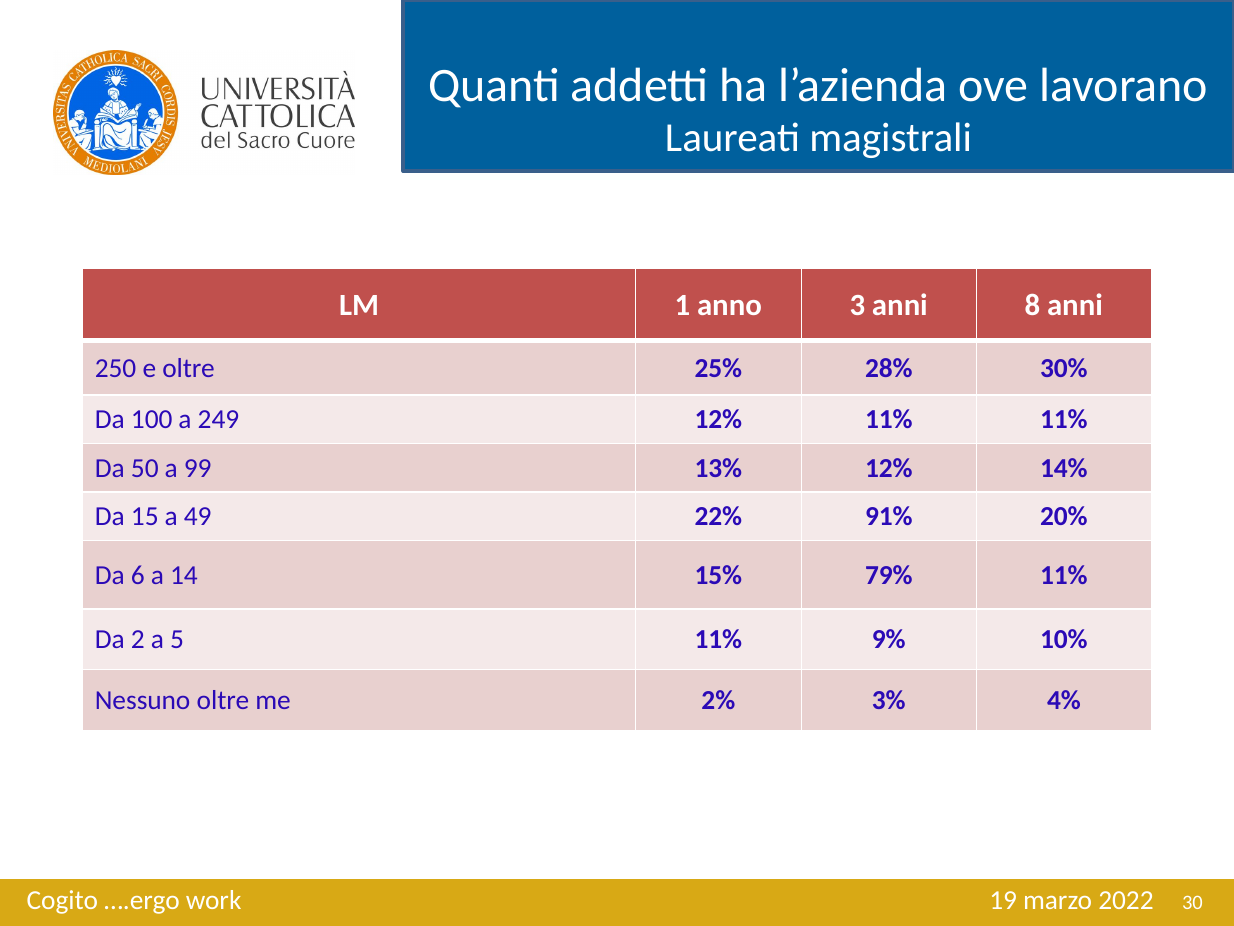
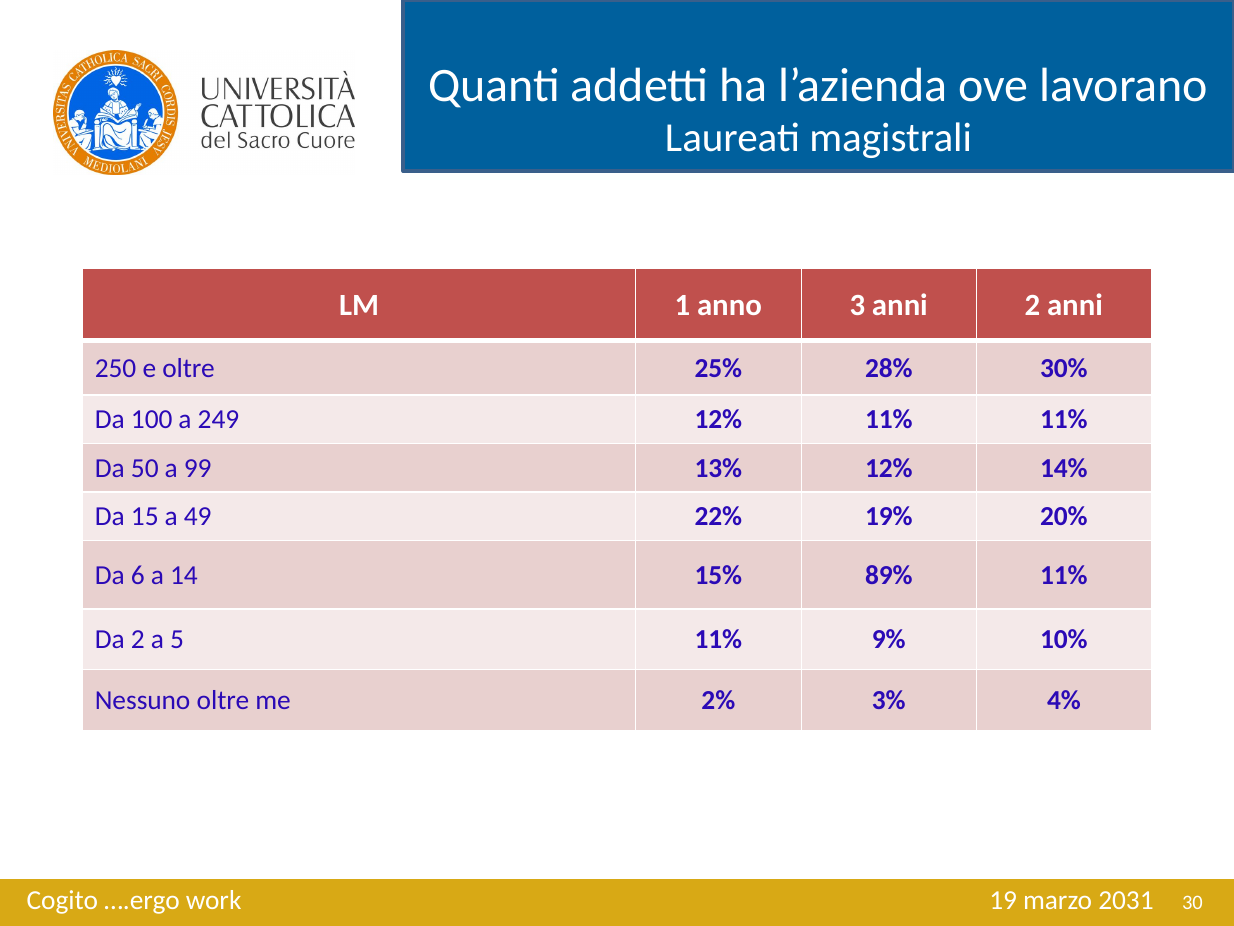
anni 8: 8 -> 2 (1032, 305)
91%: 91% -> 19% (889, 516)
79%: 79% -> 89% (889, 575)
2022: 2022 -> 2031 (1126, 900)
